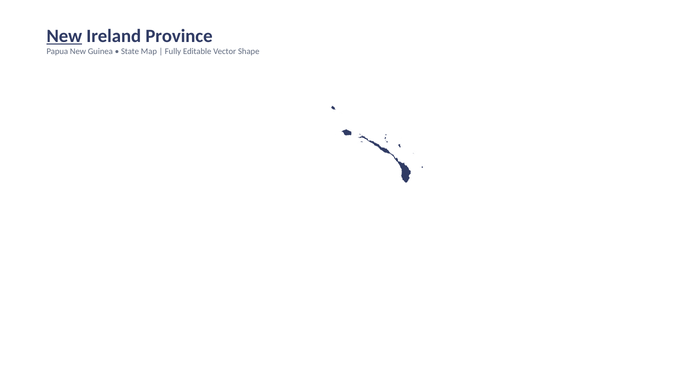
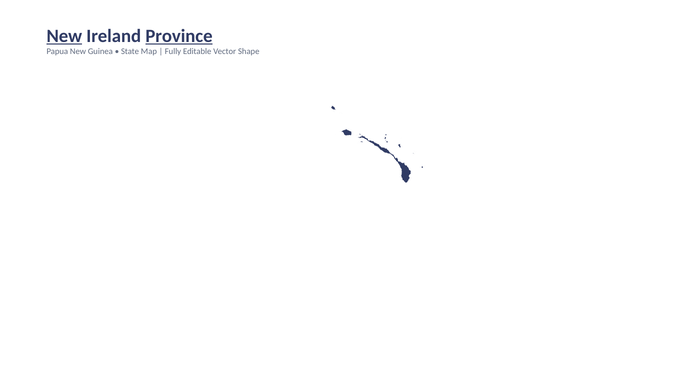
Province underline: none -> present (179, 36)
